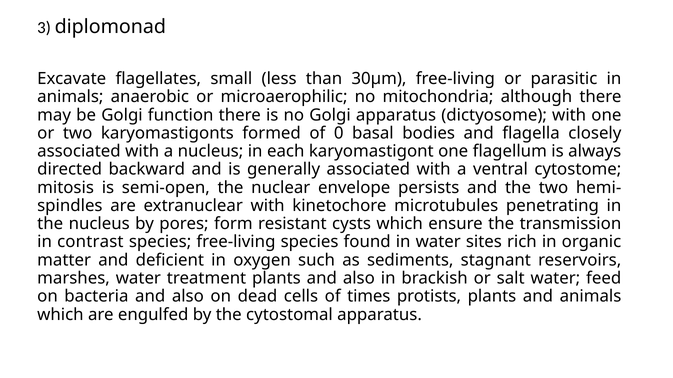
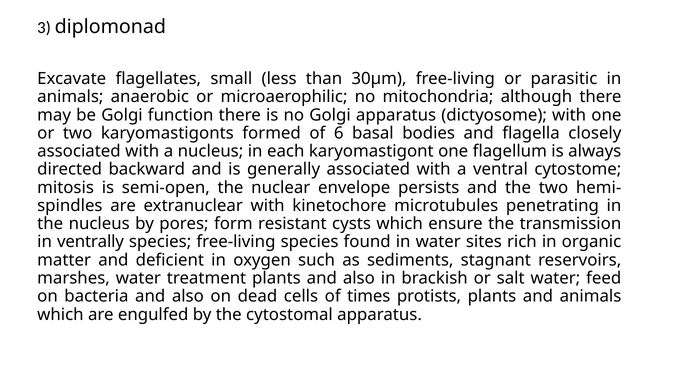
0: 0 -> 6 (339, 133)
contrast: contrast -> ventrally (91, 242)
